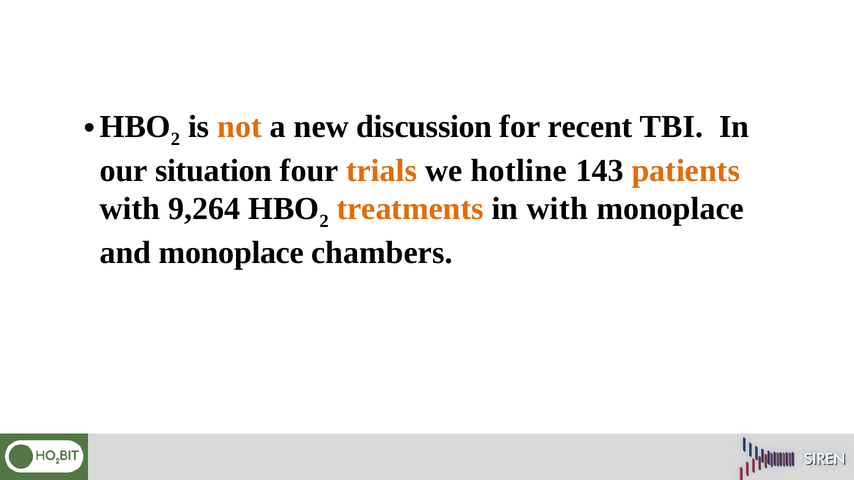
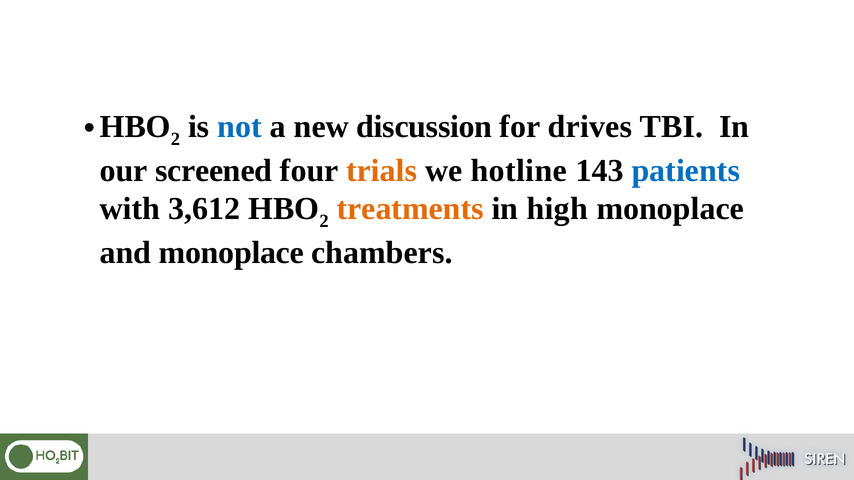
not colour: orange -> blue (240, 127)
recent: recent -> drives (590, 127)
situation: situation -> screened (214, 171)
patients colour: orange -> blue (686, 171)
9,264: 9,264 -> 3,612 (204, 209)
in with: with -> high (557, 209)
